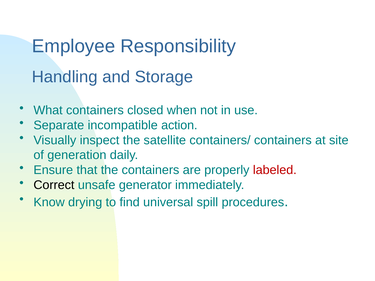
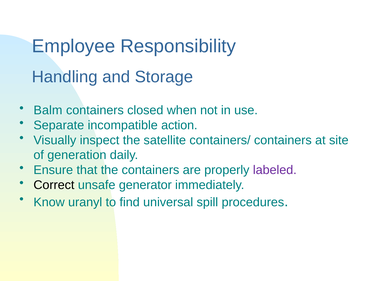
What: What -> Balm (48, 110)
labeled colour: red -> purple (275, 170)
drying: drying -> uranyl (85, 202)
